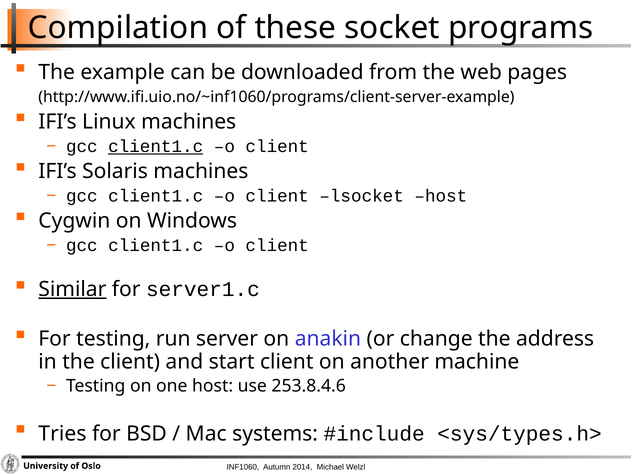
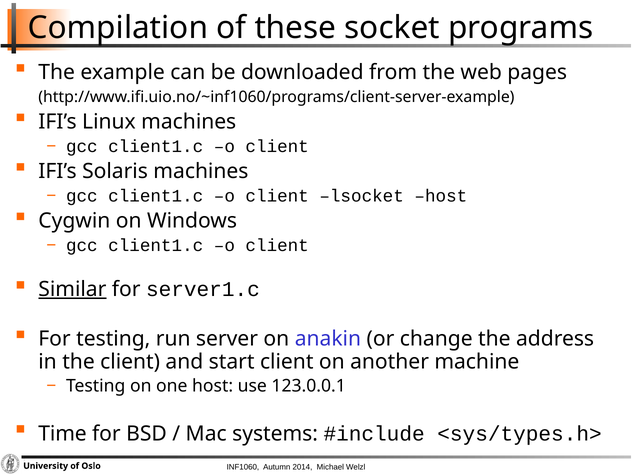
client1.c underline: present -> none (156, 146)
253.8.4.6: 253.8.4.6 -> 123.0.0.1 (309, 386)
Tries: Tries -> Time (63, 434)
